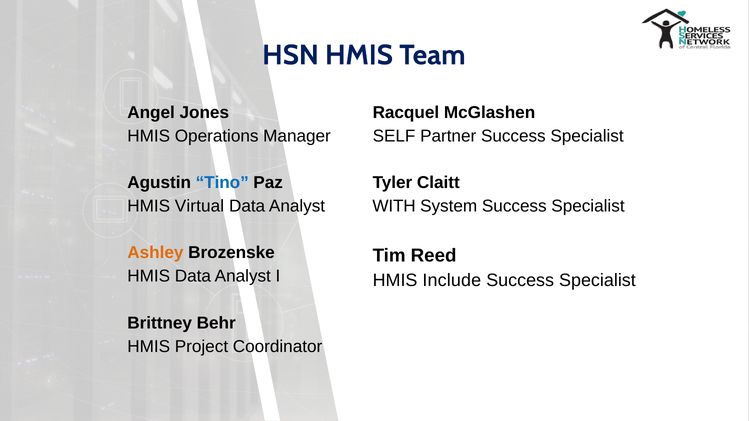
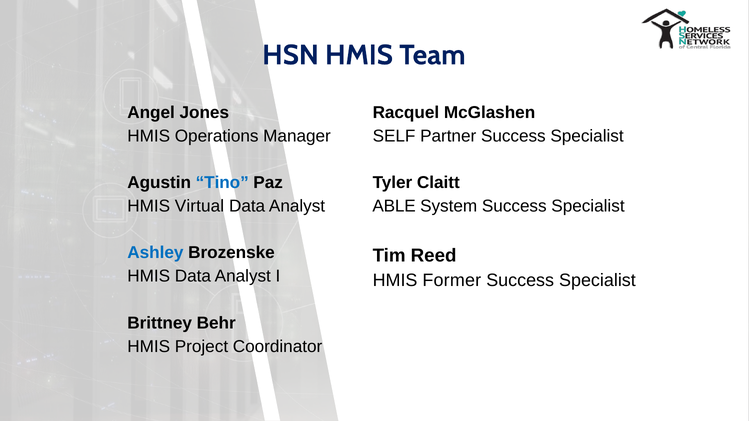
WITH: WITH -> ABLE (394, 206)
Ashley colour: orange -> blue (155, 253)
Include: Include -> Former (452, 281)
